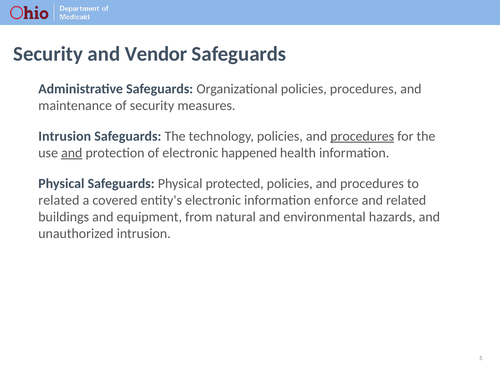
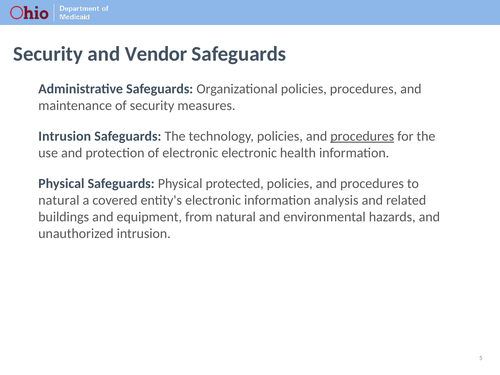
and underline: present -> none (72, 153)
electronic happened: happened -> electronic (249, 153)
related: related -> natural (59, 200)
enforce: enforce -> analysis (336, 200)
